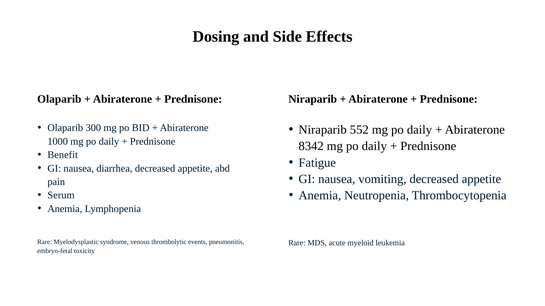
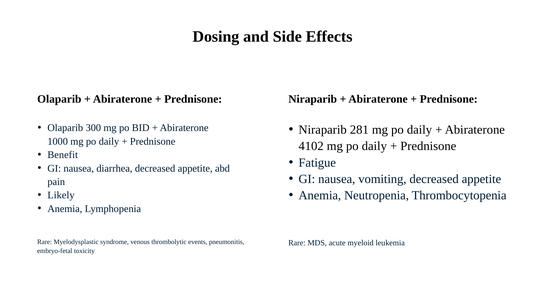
552: 552 -> 281 (359, 130)
8342: 8342 -> 4102 (311, 146)
Serum: Serum -> Likely (61, 196)
